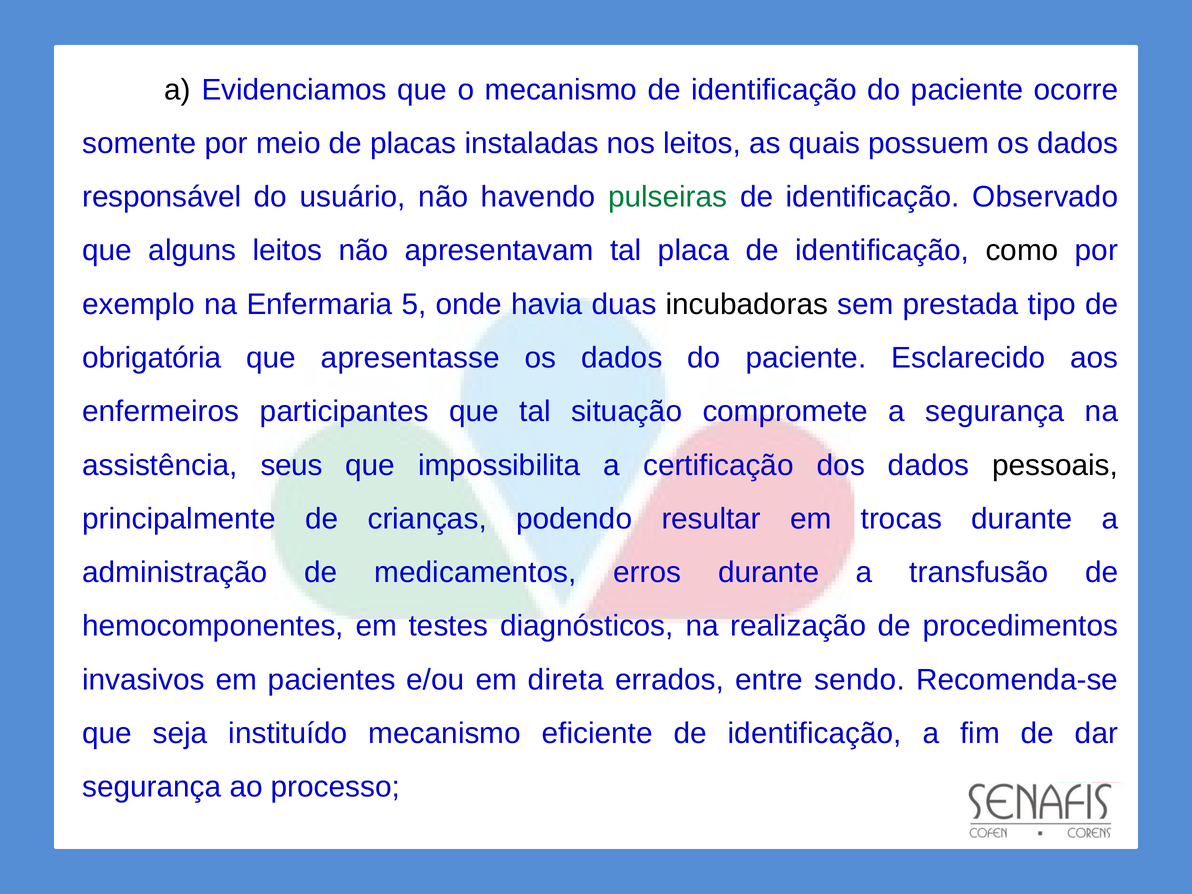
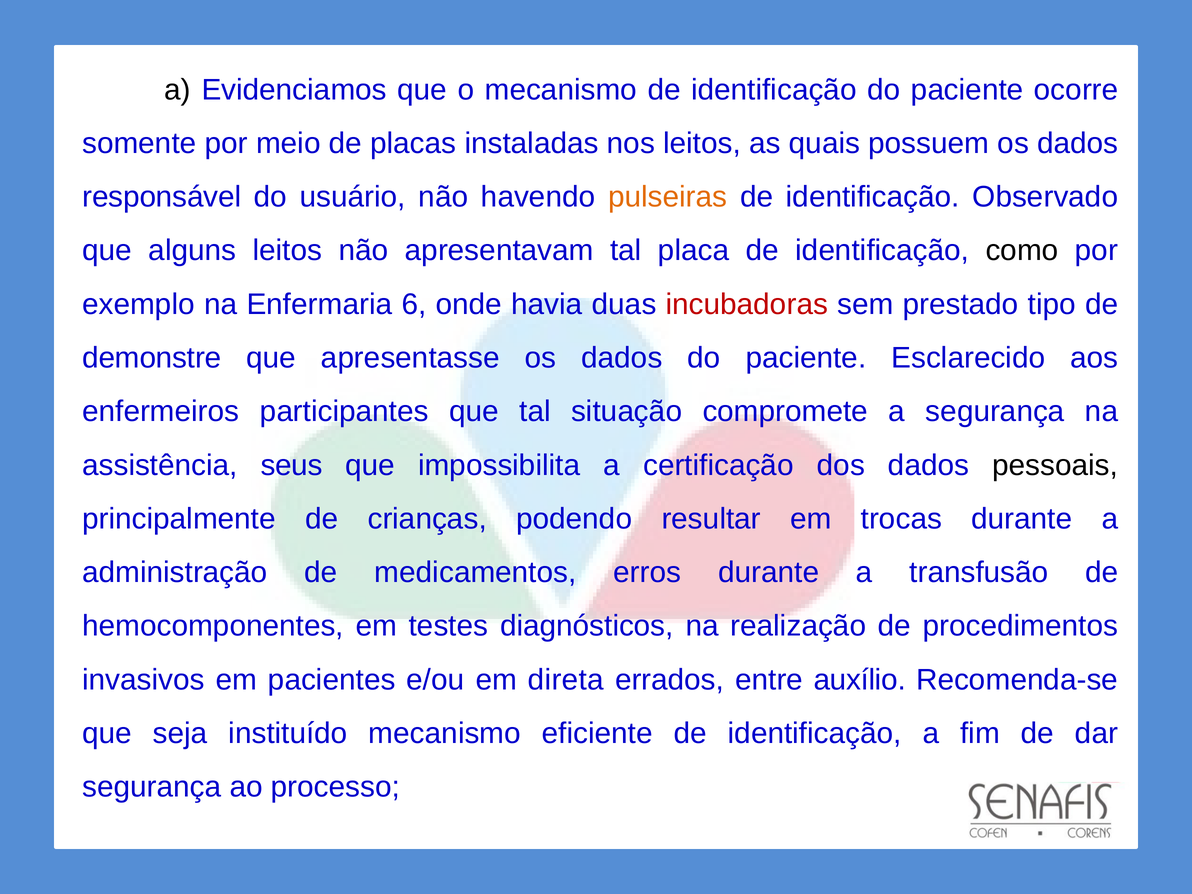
pulseiras colour: green -> orange (668, 197)
5: 5 -> 6 (414, 304)
incubadoras colour: black -> red (747, 304)
prestada: prestada -> prestado (961, 304)
obrigatória: obrigatória -> demonstre (152, 358)
sendo: sendo -> auxílio (860, 680)
